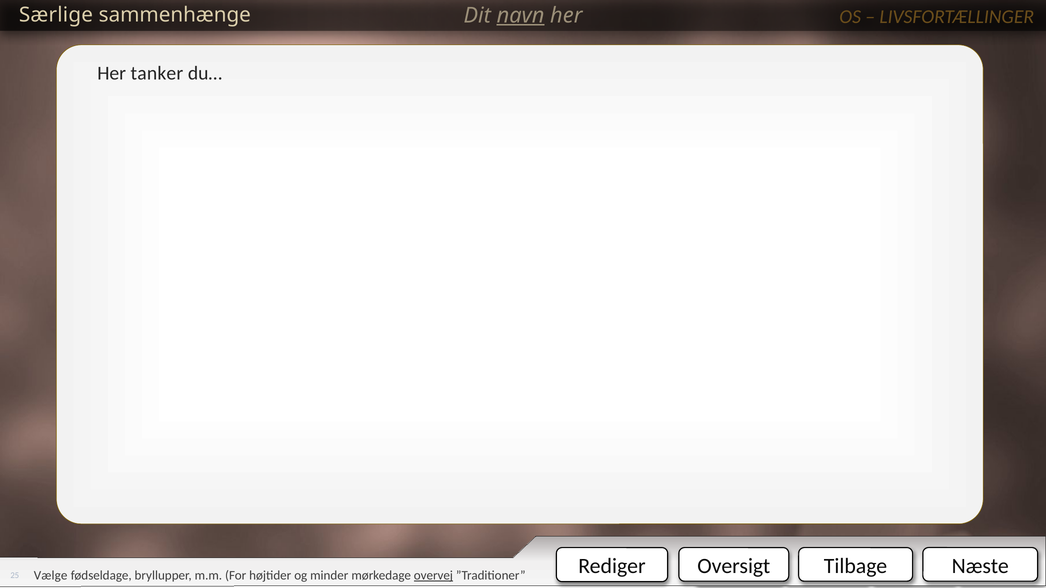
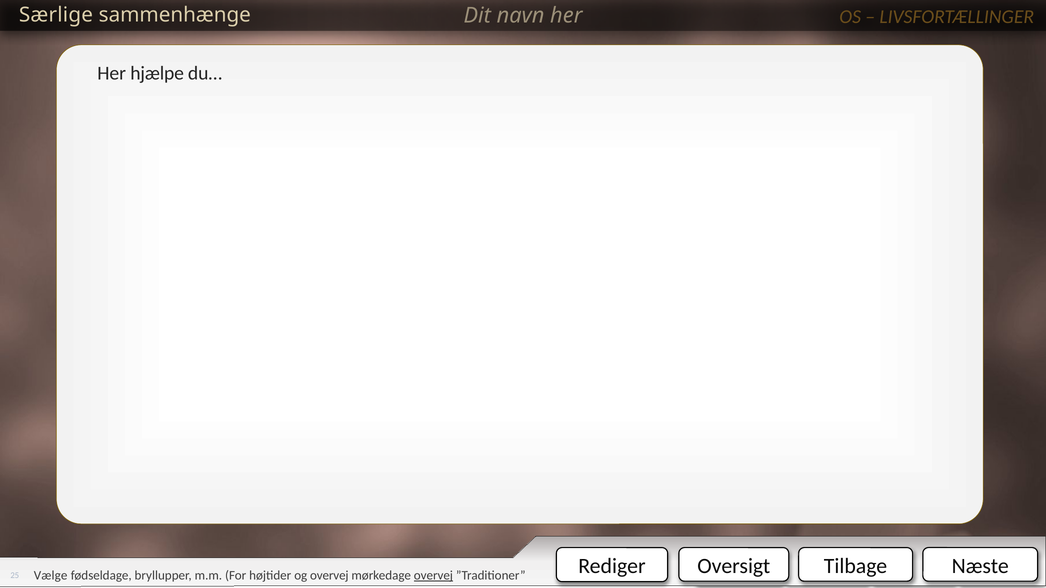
navn underline: present -> none (521, 15)
tanker: tanker -> hjælpe (157, 73)
og minder: minder -> overvej (329, 576)
